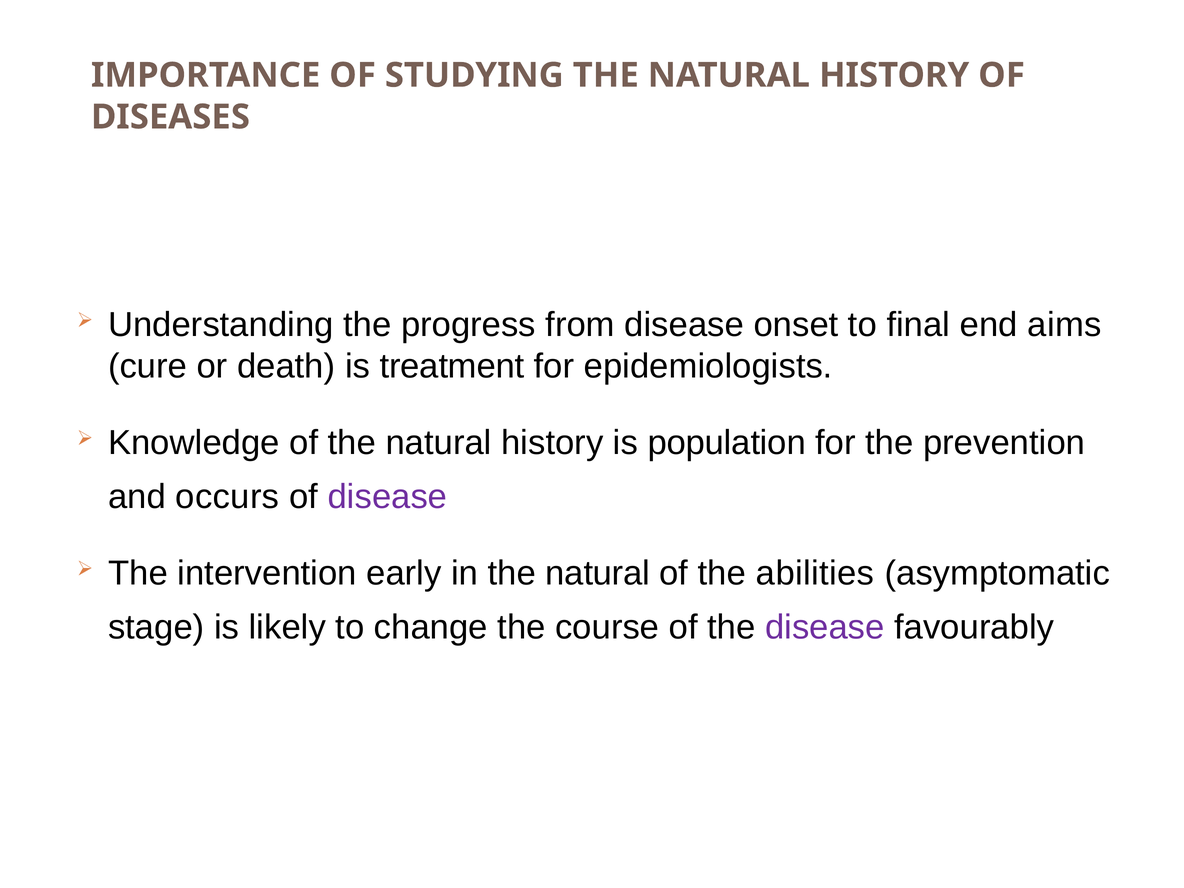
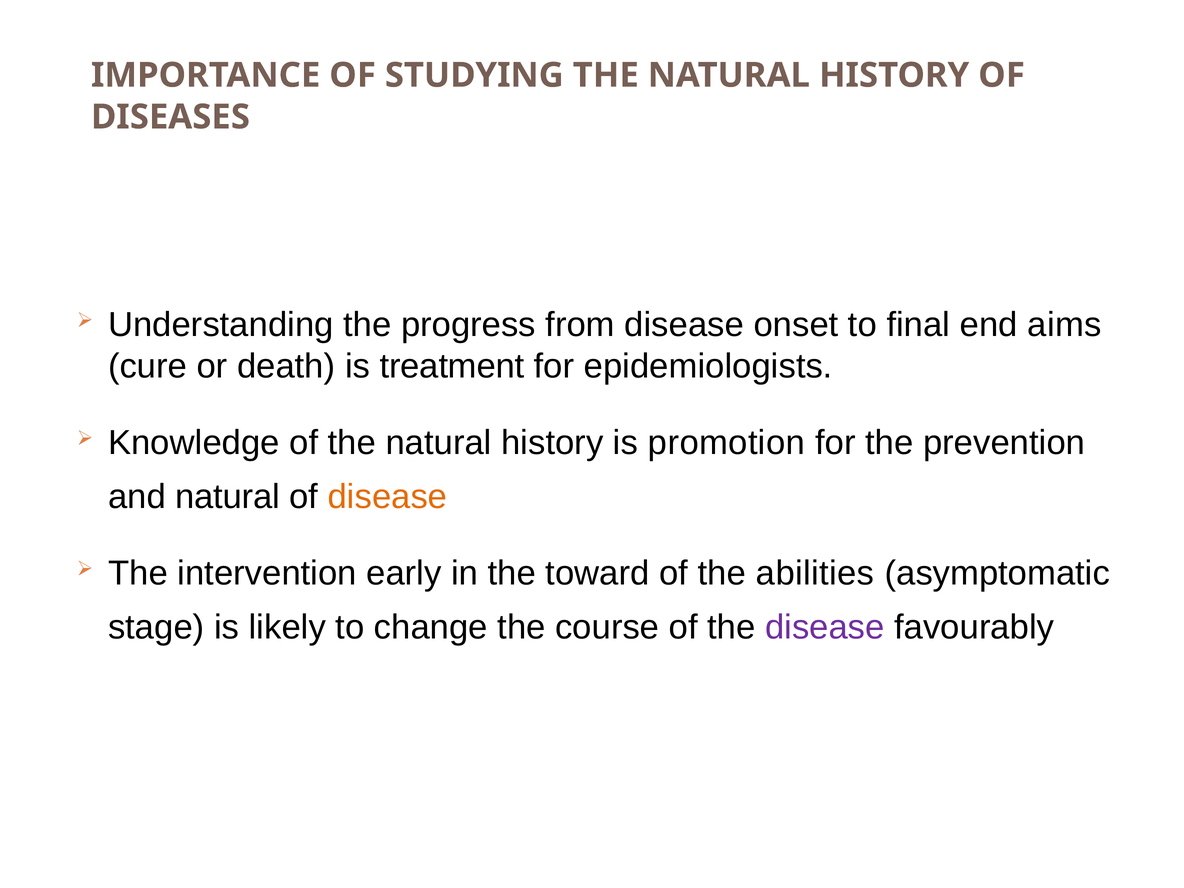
population: population -> promotion (726, 443)
and occurs: occurs -> natural (228, 497)
disease colour: purple -> orange (387, 497)
in the natural: natural -> toward (598, 573)
